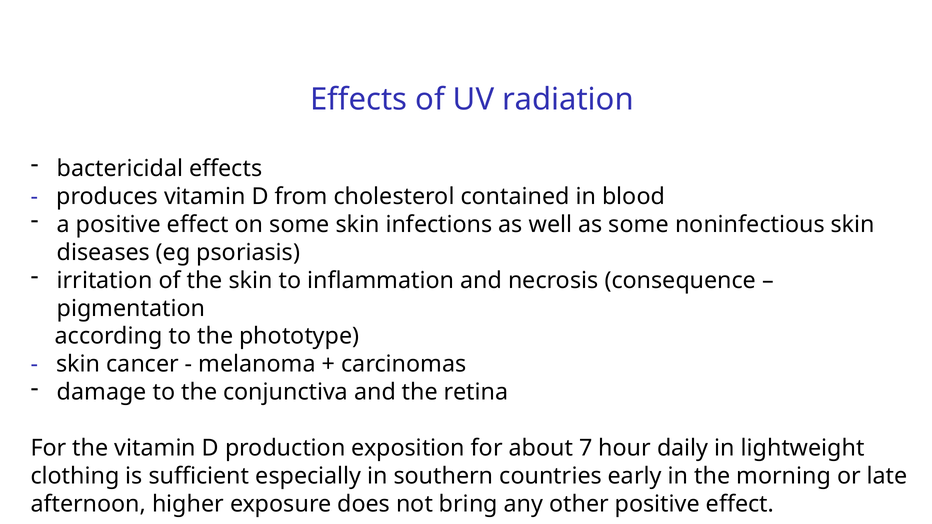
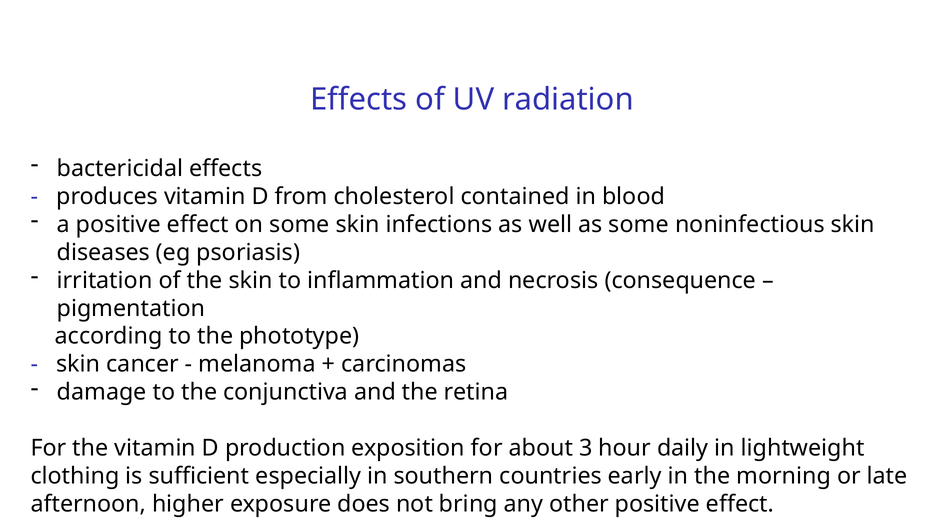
7: 7 -> 3 (586, 448)
